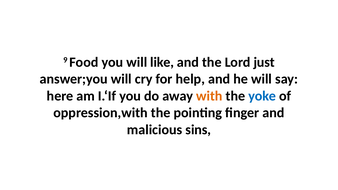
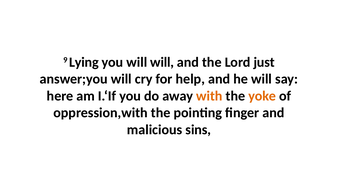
Food: Food -> Lying (84, 62)
will like: like -> will (162, 62)
yoke colour: blue -> orange (262, 96)
